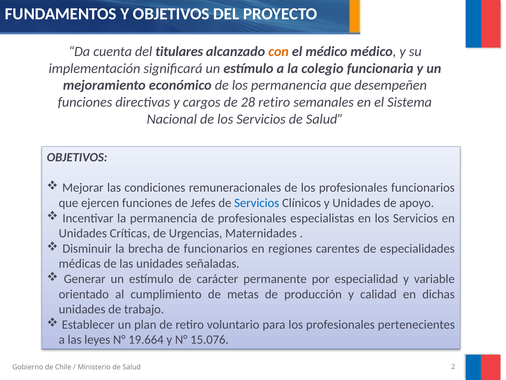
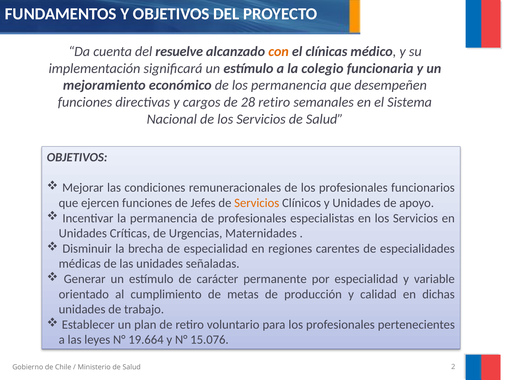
titulares: titulares -> resuelve (179, 51)
el médico: médico -> clínicas (326, 51)
Servicios colour: blue -> orange (257, 203)
de funcionarios: funcionarios -> especialidad (216, 248)
